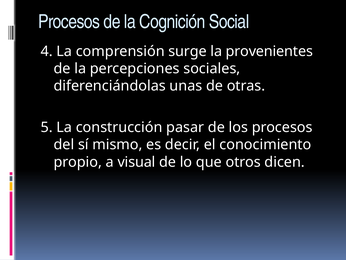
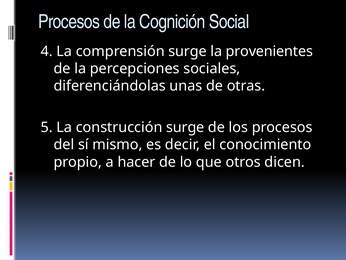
construcción pasar: pasar -> surge (185, 127)
visual: visual -> hacer (136, 162)
